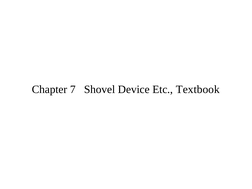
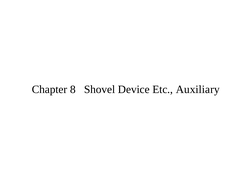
7: 7 -> 8 (73, 89)
Textbook: Textbook -> Auxiliary (198, 89)
